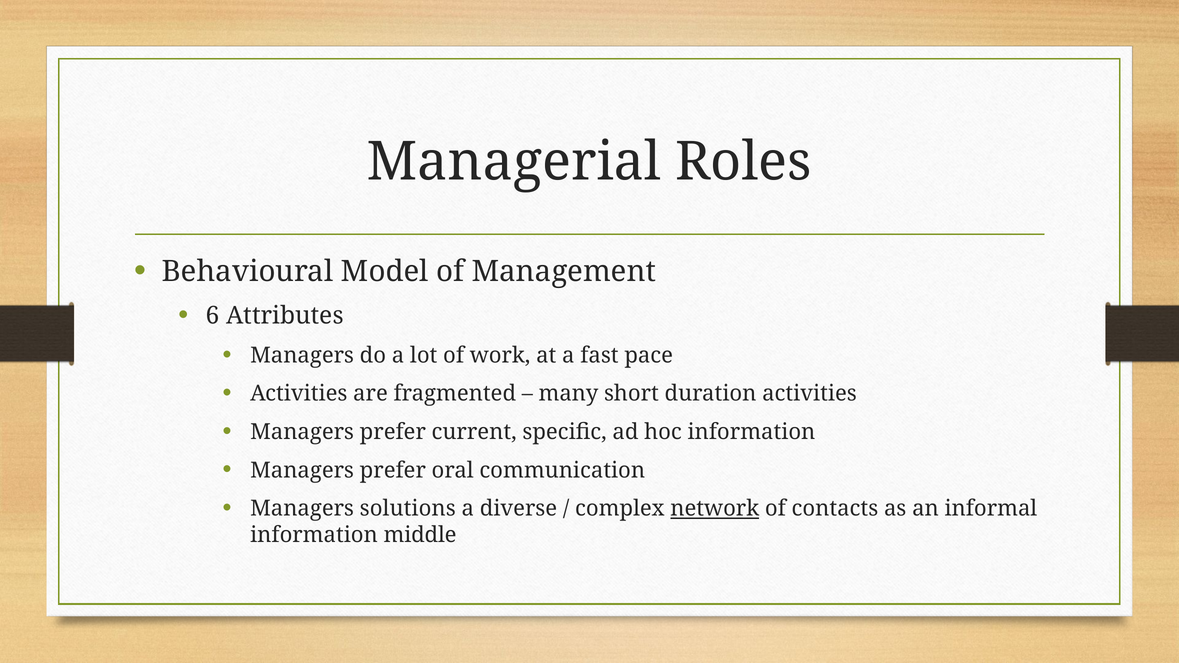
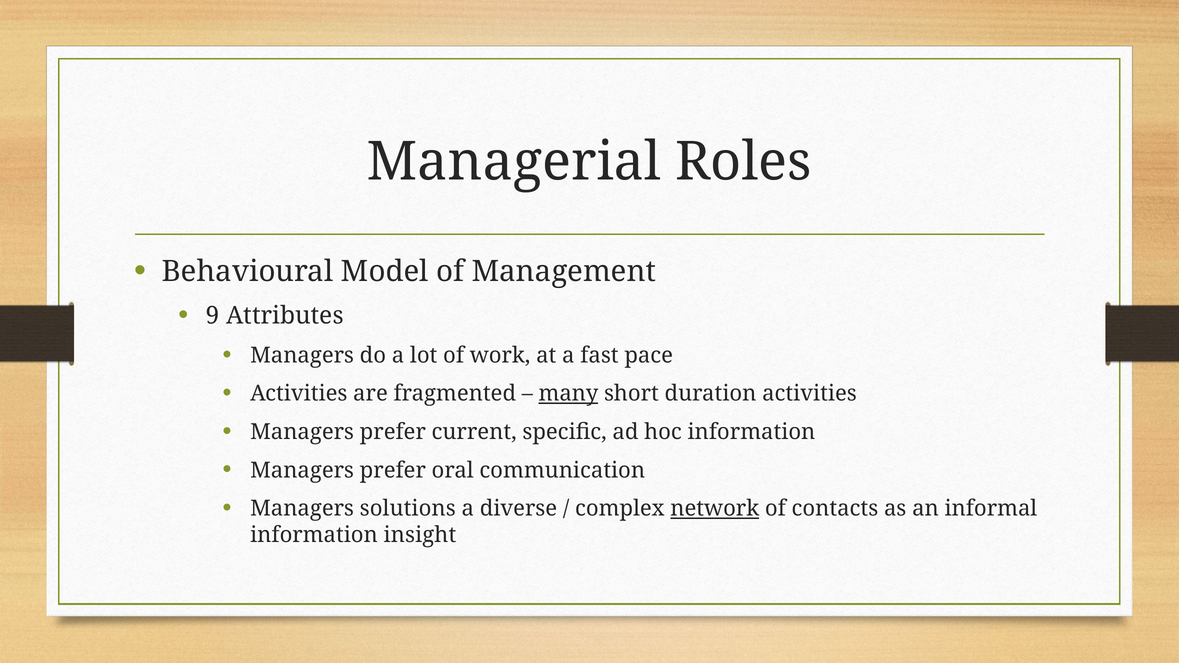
6: 6 -> 9 (213, 316)
many underline: none -> present (568, 394)
middle: middle -> insight (420, 535)
